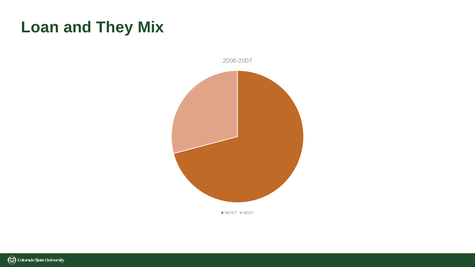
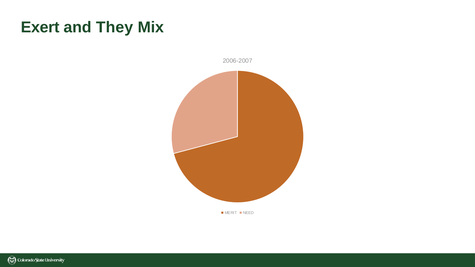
Loan: Loan -> Exert (40, 27)
